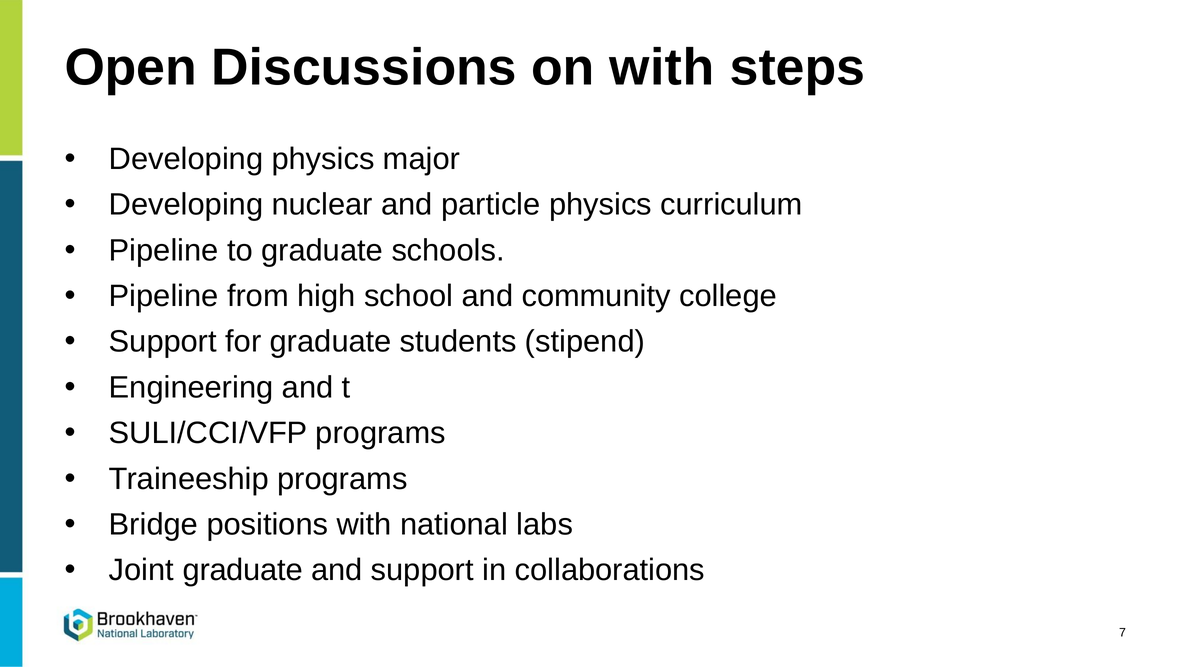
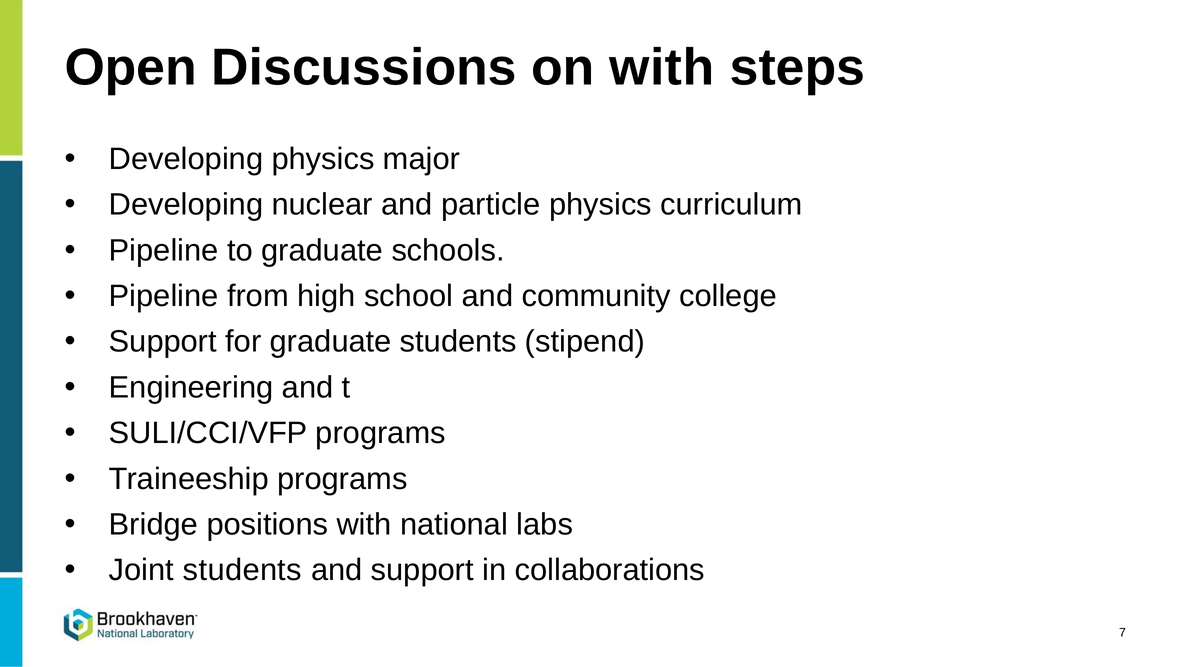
Joint graduate: graduate -> students (242, 570)
